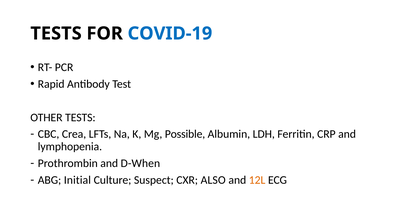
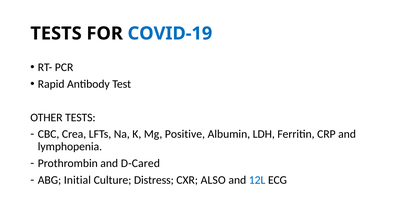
Possible: Possible -> Positive (185, 134)
D-When: D-When -> D-Cared (140, 163)
Suspect: Suspect -> Distress (154, 180)
12L colour: orange -> blue (257, 180)
